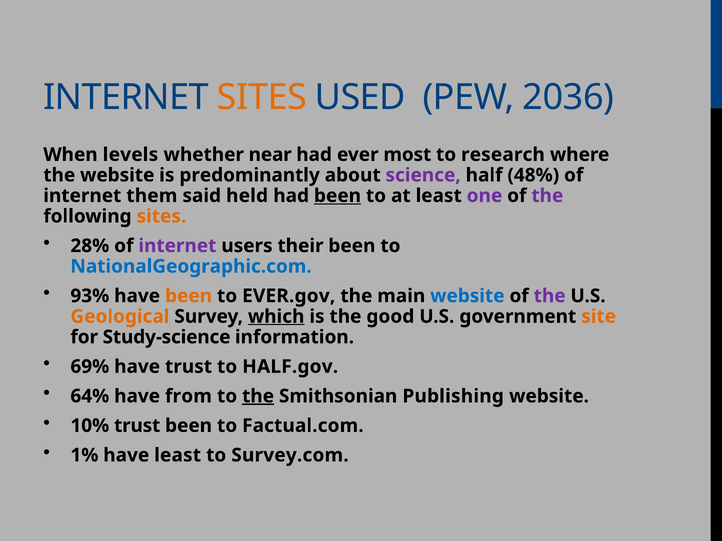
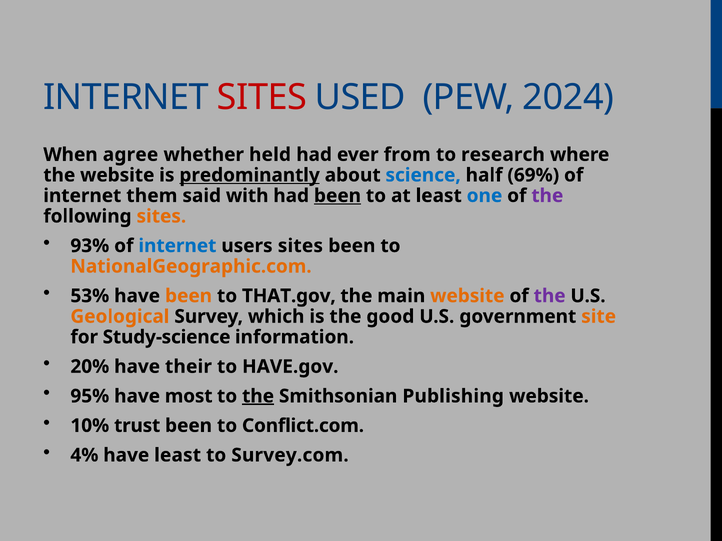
SITES colour: orange -> red (262, 98)
2036: 2036 -> 2024 (568, 98)
levels: levels -> agree (131, 155)
near: near -> held (270, 155)
most: most -> from (407, 155)
predominantly underline: none -> present (250, 175)
science colour: purple -> blue (423, 175)
48%: 48% -> 69% (533, 175)
held: held -> with (247, 196)
one colour: purple -> blue (484, 196)
28%: 28% -> 93% (90, 246)
internet colour: purple -> blue (177, 246)
users their: their -> sites (300, 246)
NationalGeographic.com colour: blue -> orange (191, 267)
93%: 93% -> 53% (90, 296)
EVER.gov: EVER.gov -> THAT.gov (289, 296)
website colour: blue -> orange (467, 296)
which underline: present -> none (276, 317)
69%: 69% -> 20% (90, 367)
have trust: trust -> their (188, 367)
HALF.gov: HALF.gov -> HAVE.gov (290, 367)
64%: 64% -> 95% (90, 396)
from: from -> most (189, 396)
Factual.com: Factual.com -> Conflict.com (303, 426)
1%: 1% -> 4% (84, 456)
